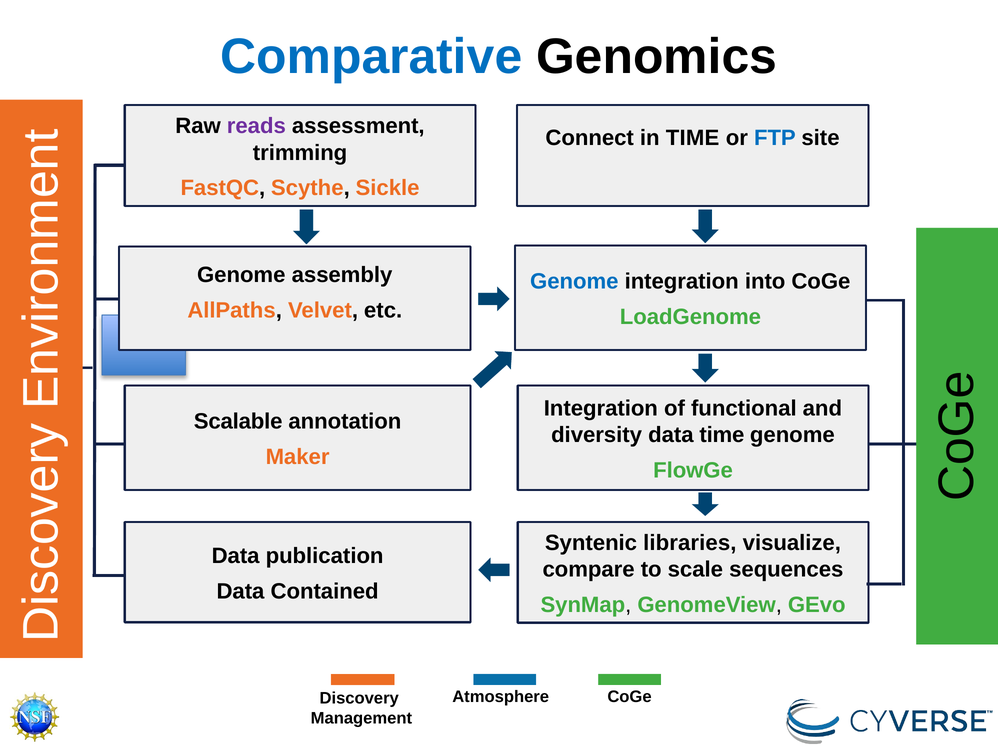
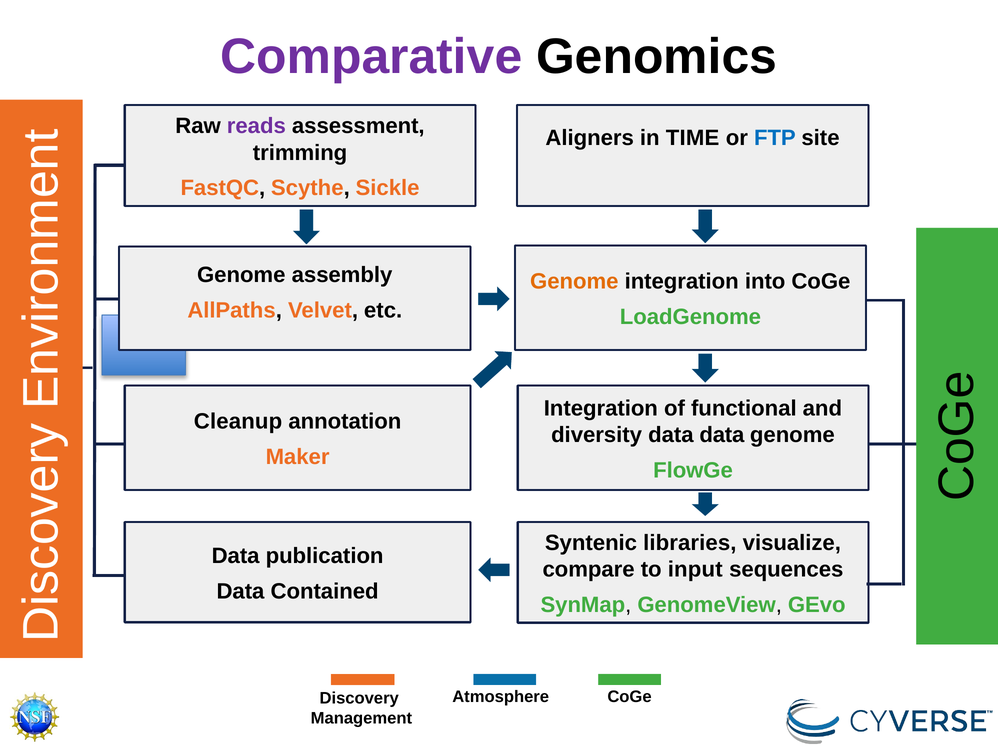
Comparative colour: blue -> purple (371, 57)
Connect: Connect -> Aligners (590, 138)
Genome colour: blue -> orange (574, 281)
Scalable: Scalable -> Cleanup (238, 421)
data time: time -> data (722, 435)
scale: scale -> input (695, 569)
